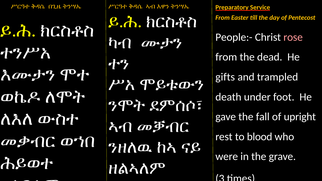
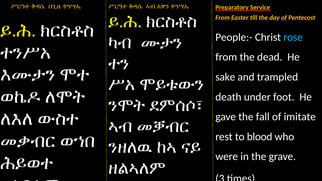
rose colour: pink -> light blue (293, 37)
gifts: gifts -> sake (225, 77)
upright: upright -> imitate (300, 117)
